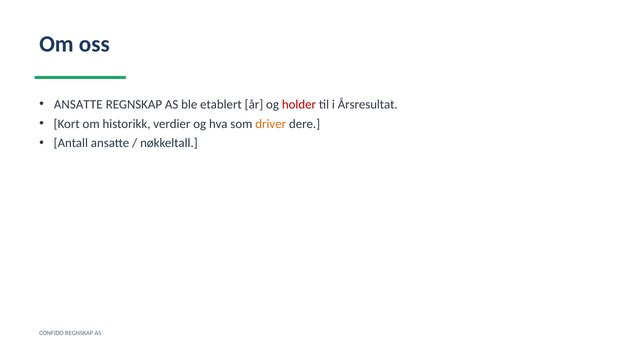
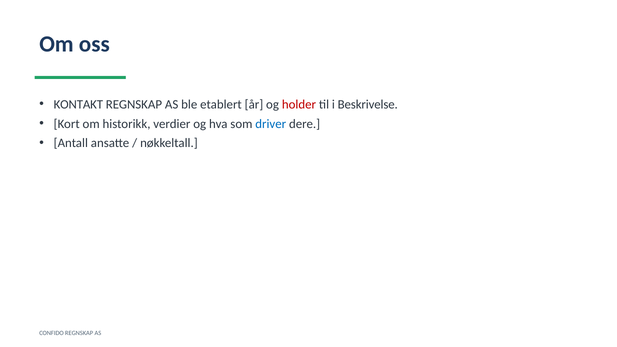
ANSATTE: ANSATTE -> KONTAKT (78, 105)
Årsresultat: Årsresultat -> Beskrivelse (368, 105)
driver colour: orange -> blue (271, 124)
